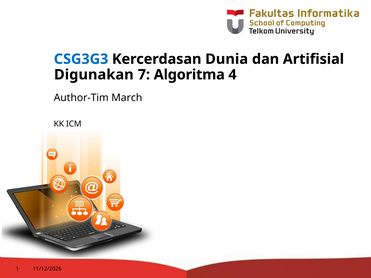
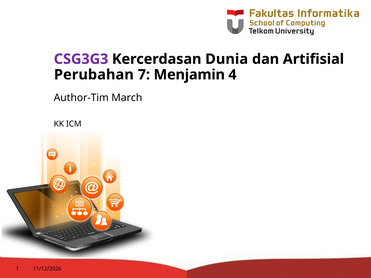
CSG3G3 colour: blue -> purple (81, 59)
Digunakan: Digunakan -> Perubahan (94, 75)
Algoritma: Algoritma -> Menjamin (189, 75)
